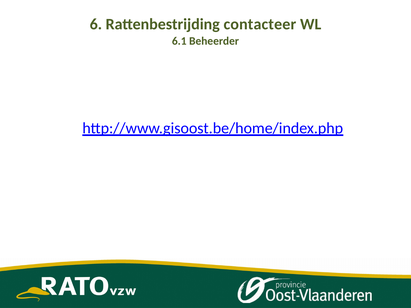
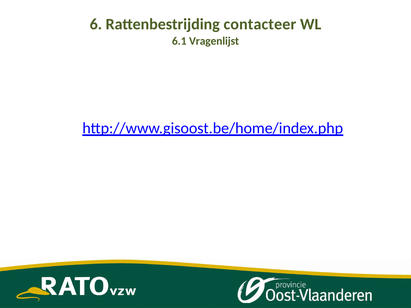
Beheerder: Beheerder -> Vragenlijst (214, 41)
